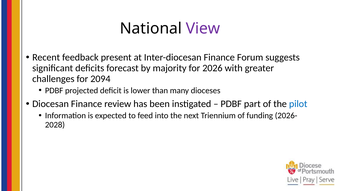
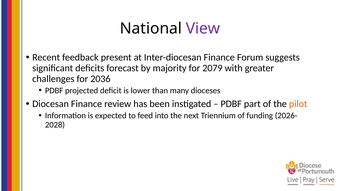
2026: 2026 -> 2079 (212, 68)
2094: 2094 -> 2036 (100, 79)
pilot colour: blue -> orange (298, 104)
